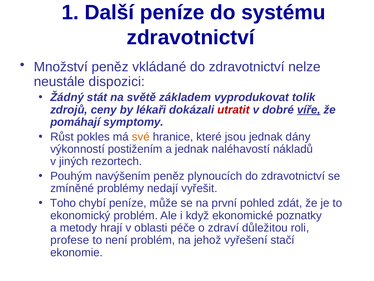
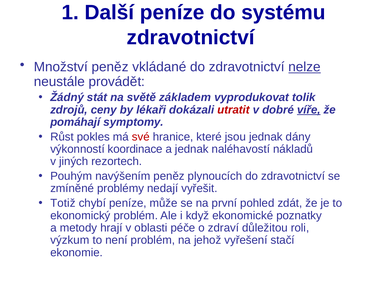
nelze underline: none -> present (305, 67)
dispozici: dispozici -> provádět (117, 81)
své colour: orange -> red (141, 136)
postižením: postižením -> koordinace (135, 149)
Toho: Toho -> Totiž (63, 203)
profese: profese -> výzkum (70, 240)
